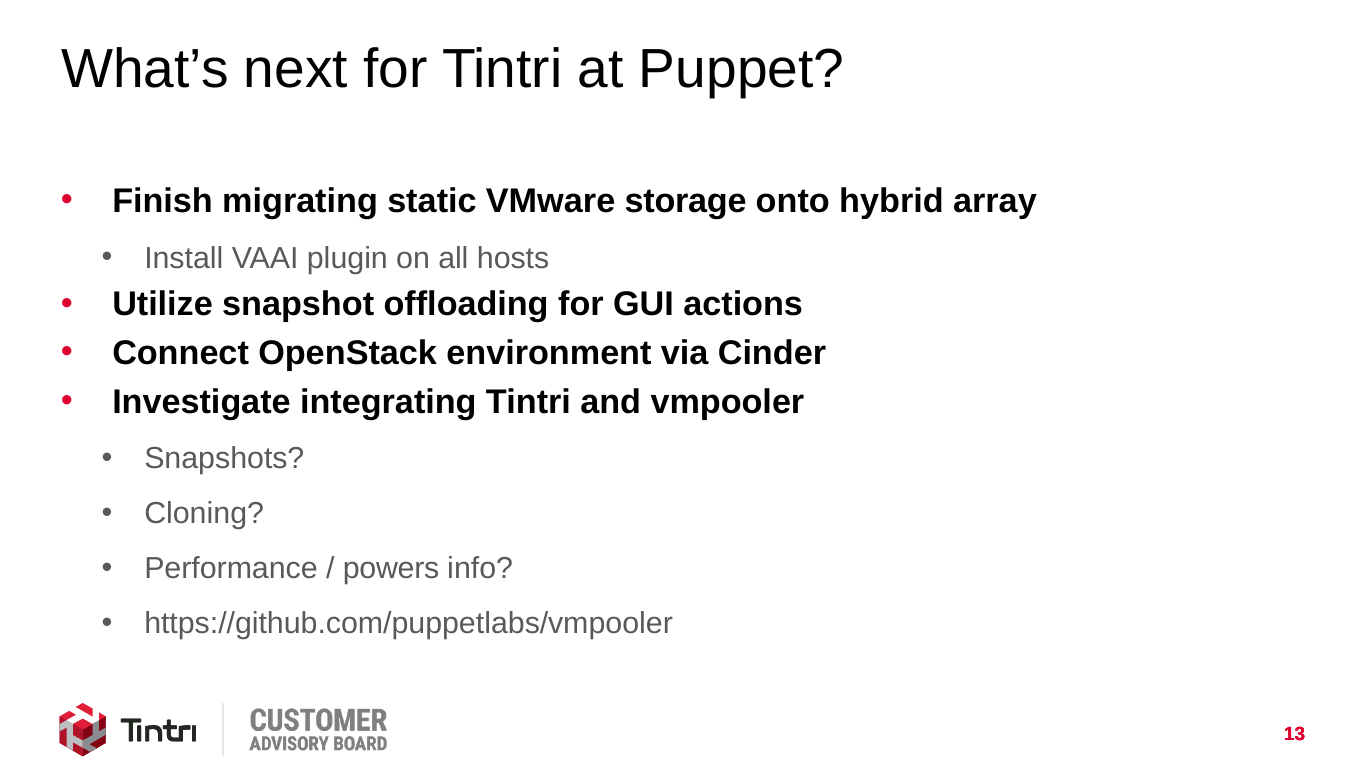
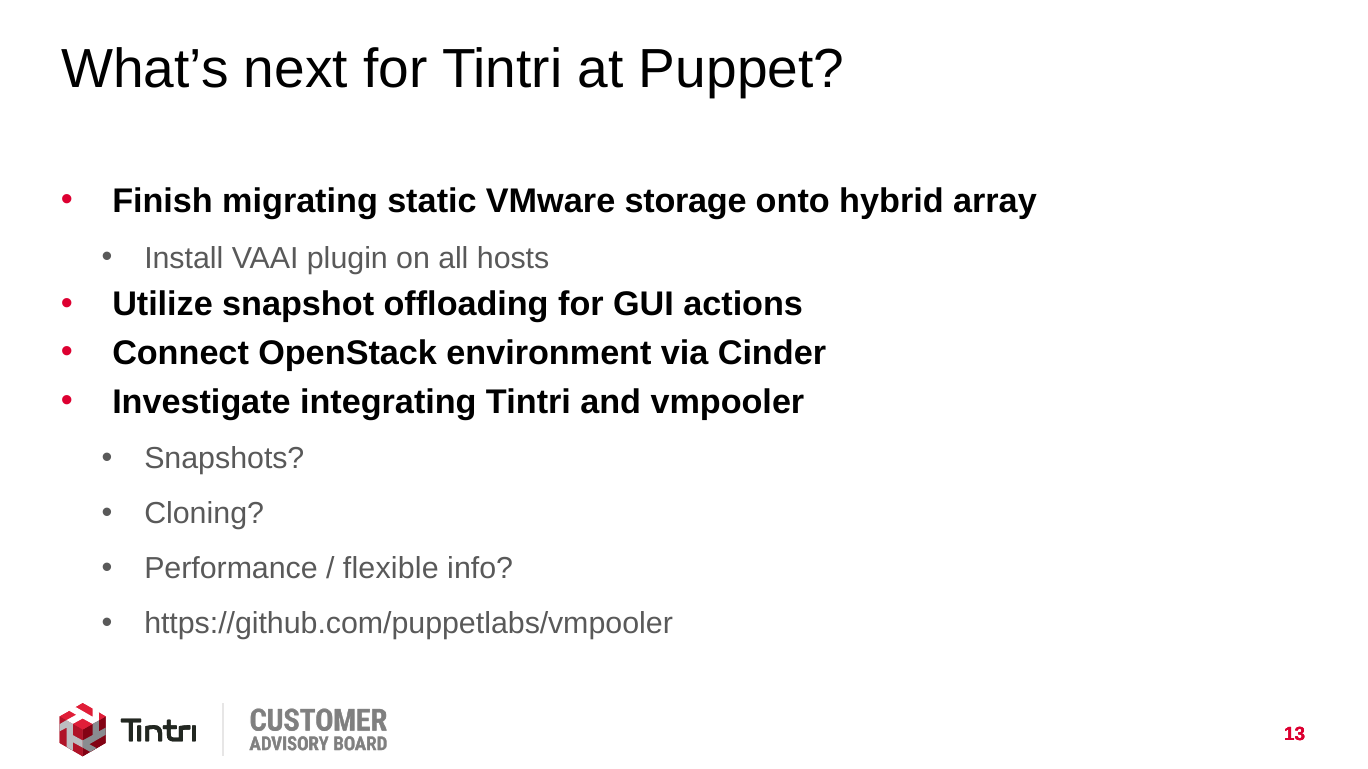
powers: powers -> flexible (391, 569)
